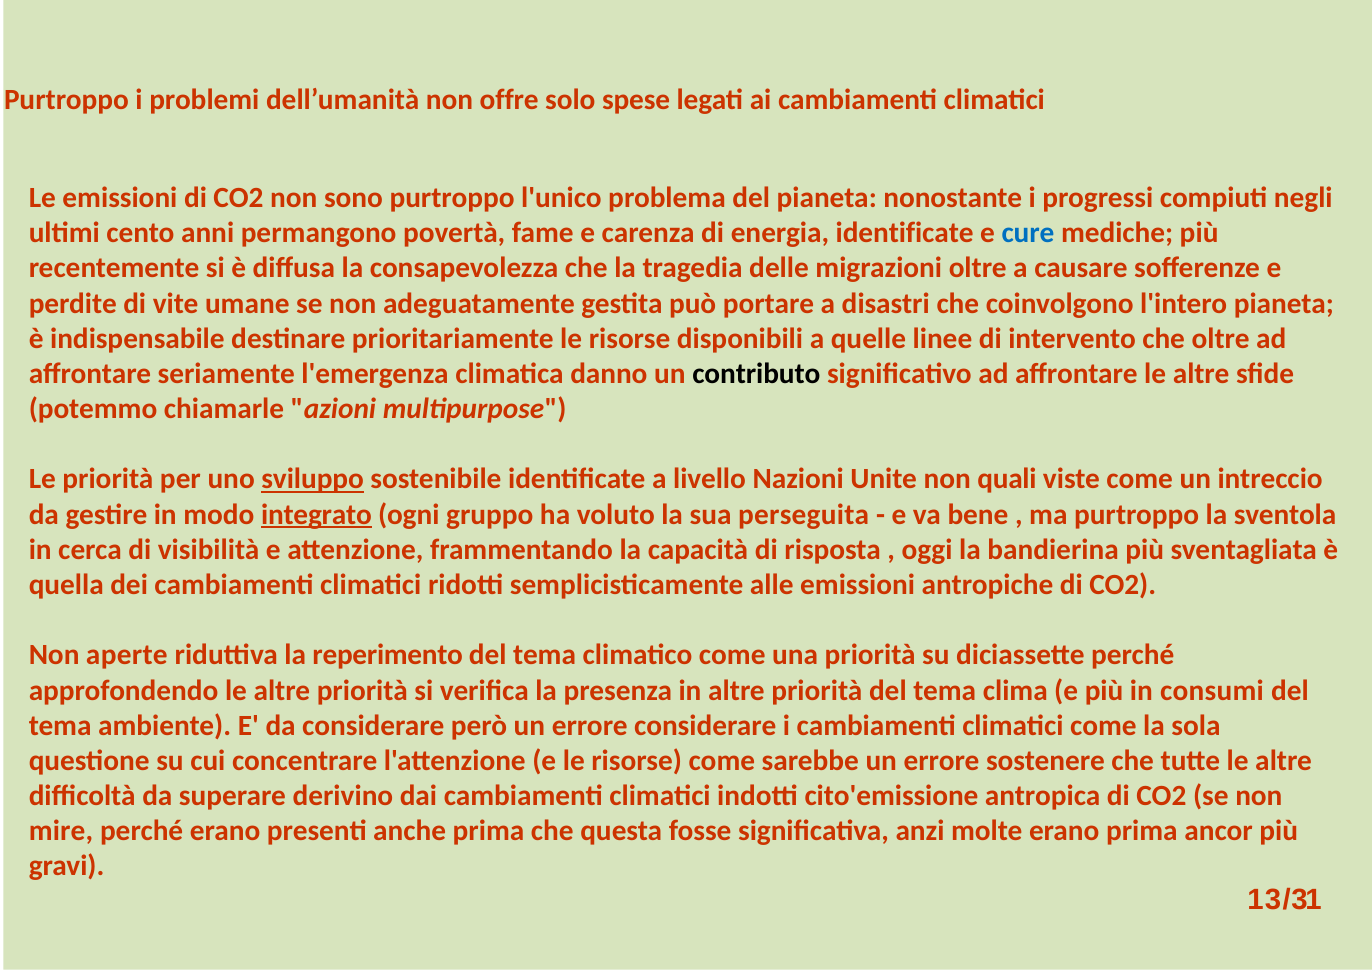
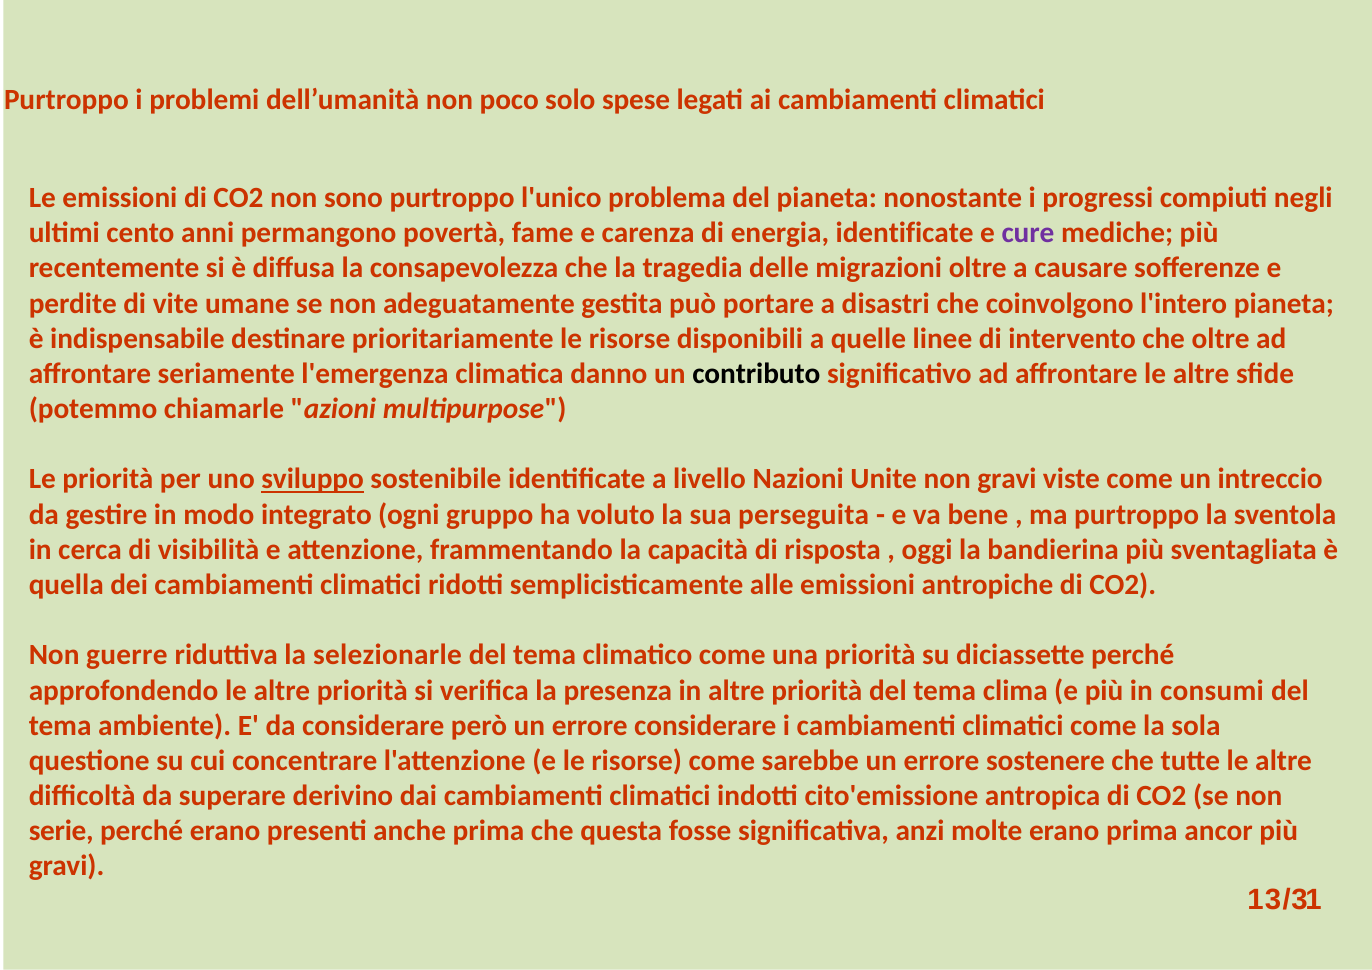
offre: offre -> poco (509, 99)
cure colour: blue -> purple (1028, 233)
non quali: quali -> gravi (1007, 479)
integrato underline: present -> none (316, 515)
aperte: aperte -> guerre (127, 655)
reperimento: reperimento -> selezionarle (387, 655)
mire: mire -> serie (61, 831)
